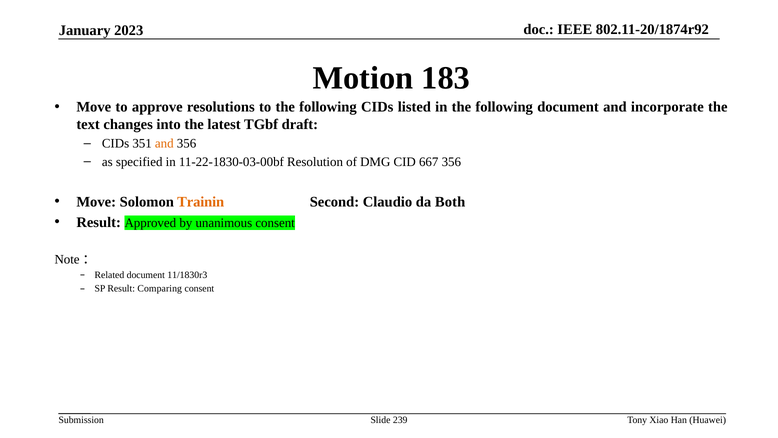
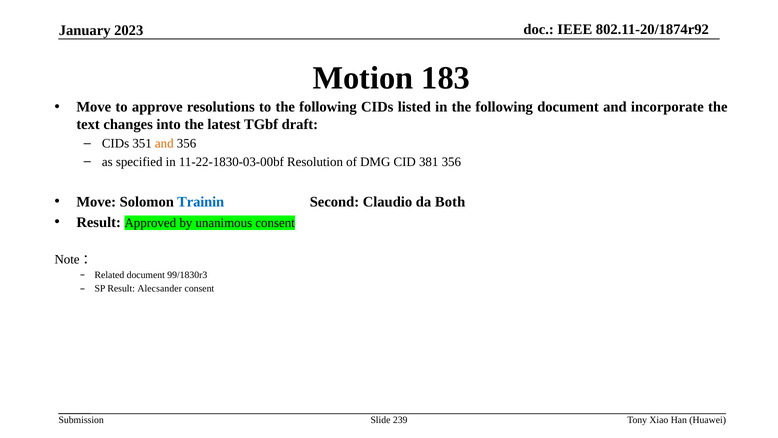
667: 667 -> 381 (429, 162)
Trainin colour: orange -> blue (201, 202)
11/1830r3: 11/1830r3 -> 99/1830r3 (187, 275)
Comparing: Comparing -> Alecsander (160, 288)
